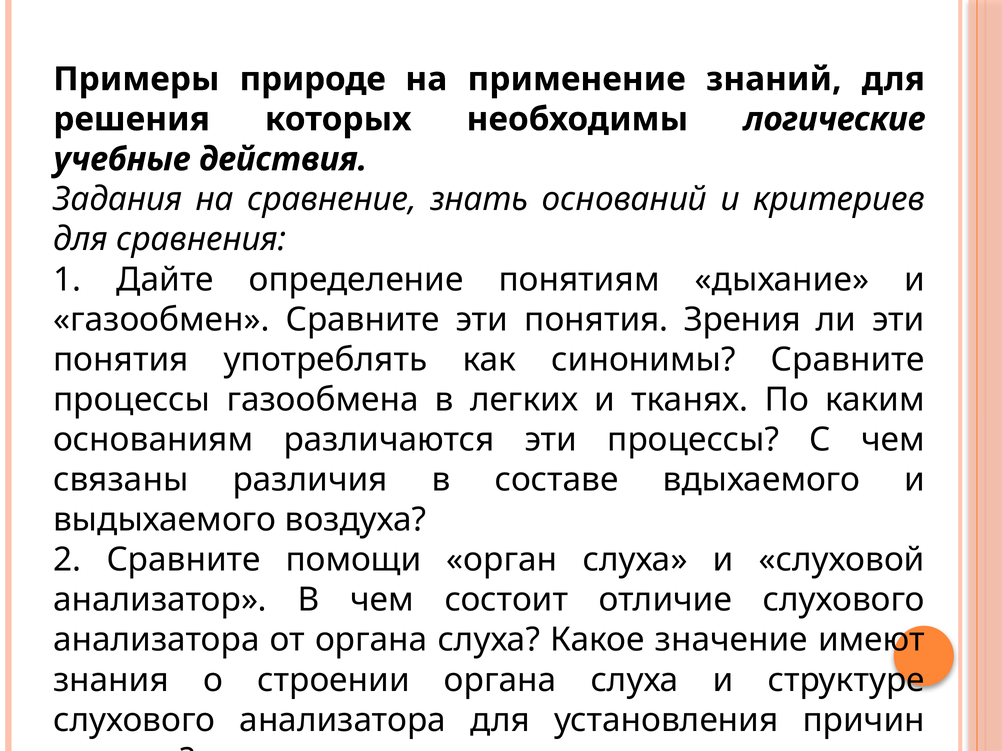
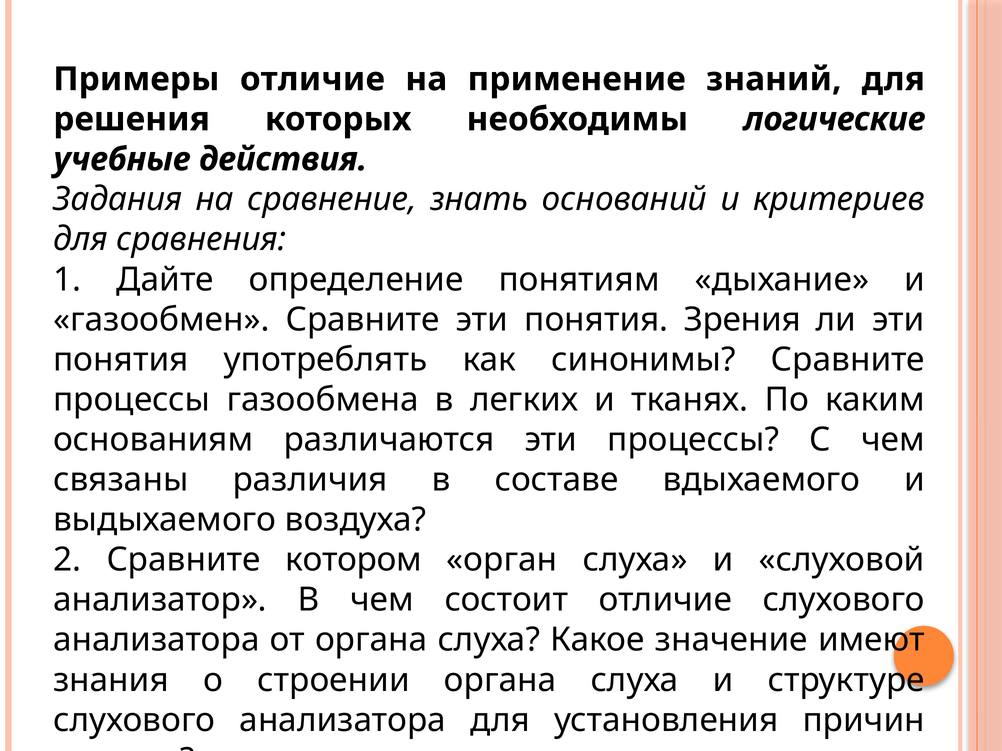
Примеры природе: природе -> отличие (312, 79)
помощи: помощи -> котором (354, 560)
